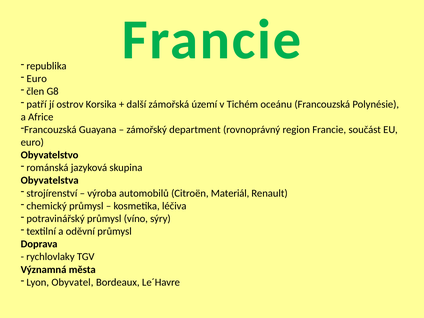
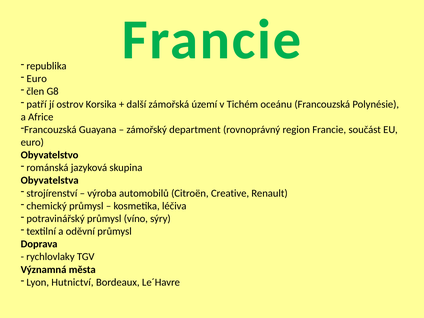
Materiál: Materiál -> Creative (230, 193)
Obyvatel: Obyvatel -> Hutnictví (72, 282)
